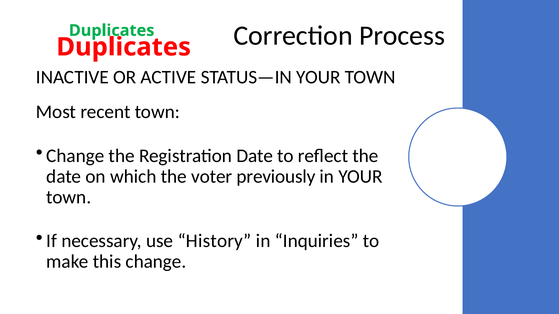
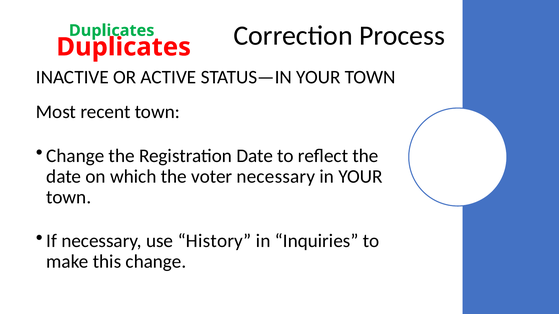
voter previously: previously -> necessary (276, 177)
